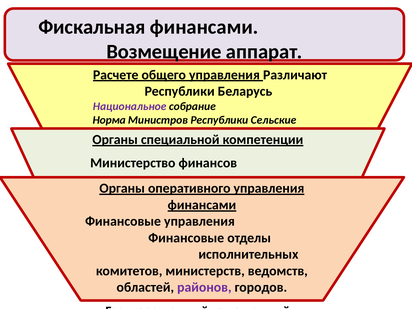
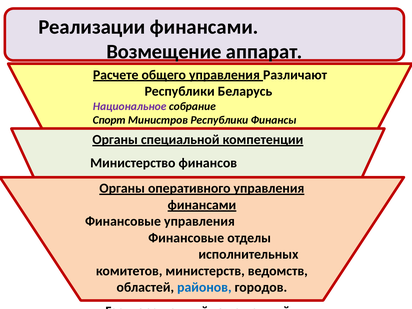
Фискальная: Фискальная -> Реализации (92, 27)
Норма: Норма -> Спорт (109, 120)
Сельские: Сельские -> Финансы (274, 120)
районов colour: purple -> blue (204, 287)
